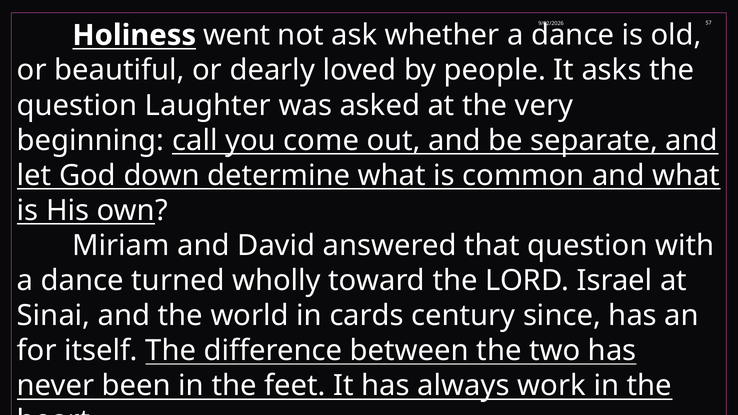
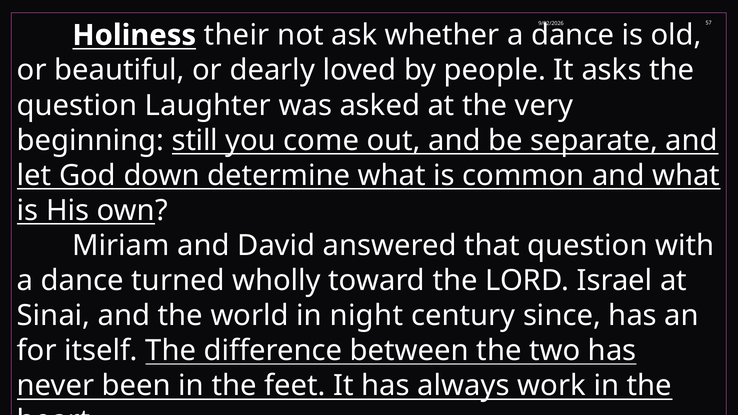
went: went -> their (237, 35)
call: call -> still (195, 140)
cards: cards -> night (366, 316)
